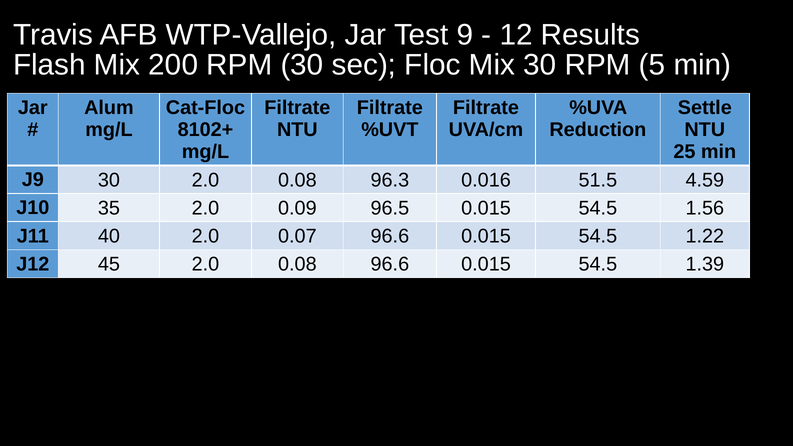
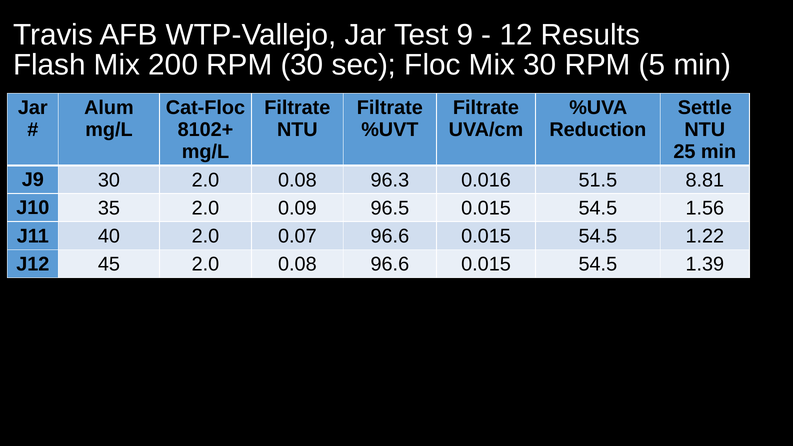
4.59: 4.59 -> 8.81 (705, 180)
